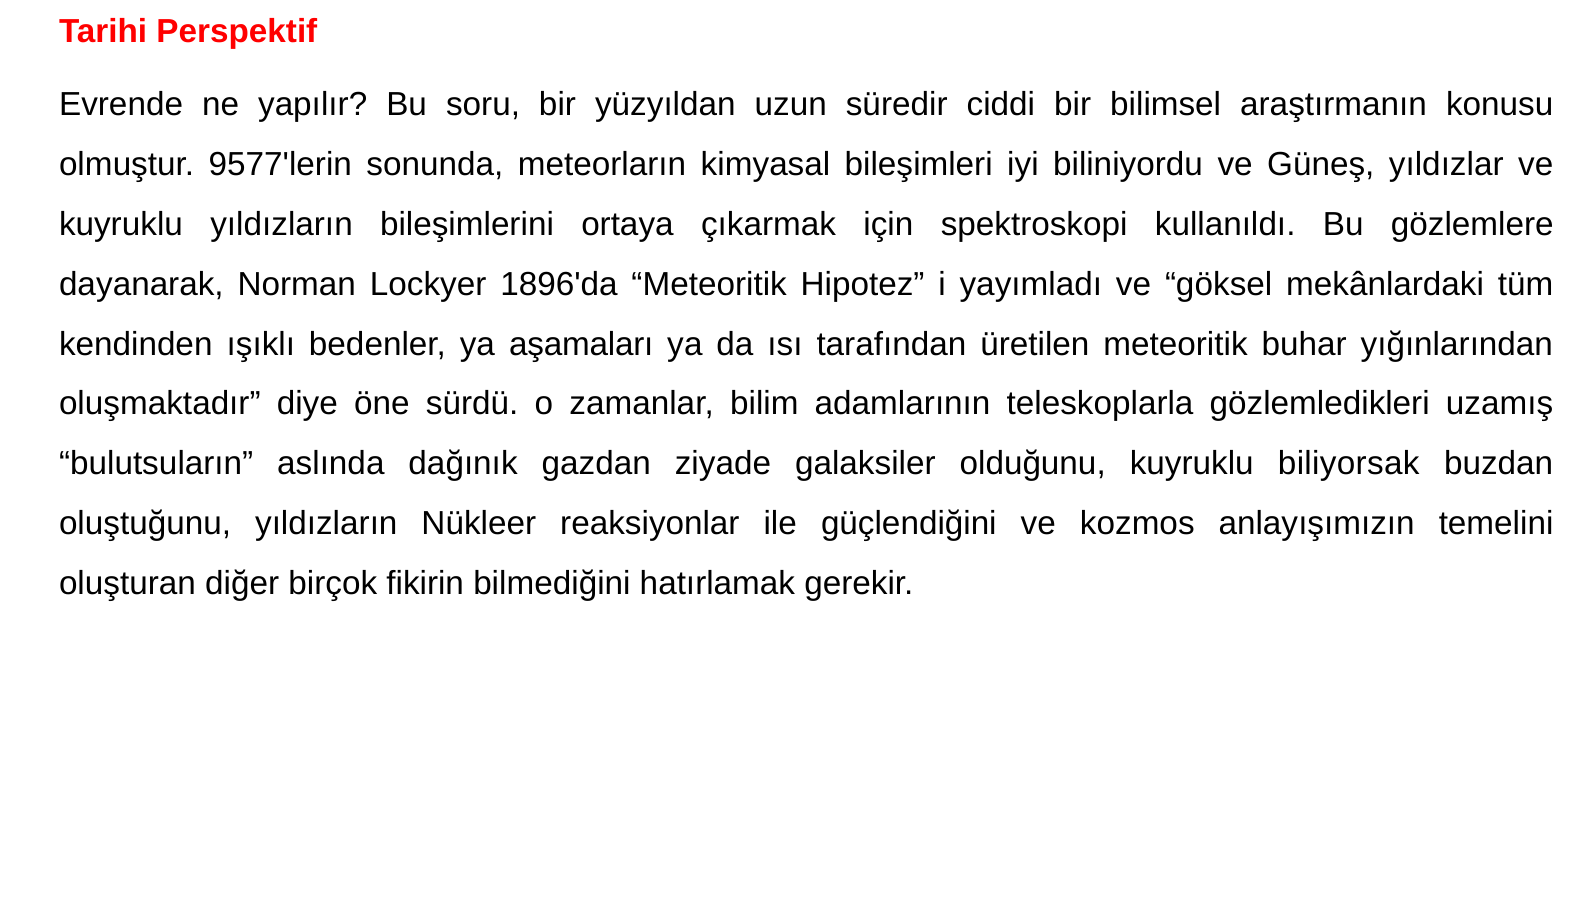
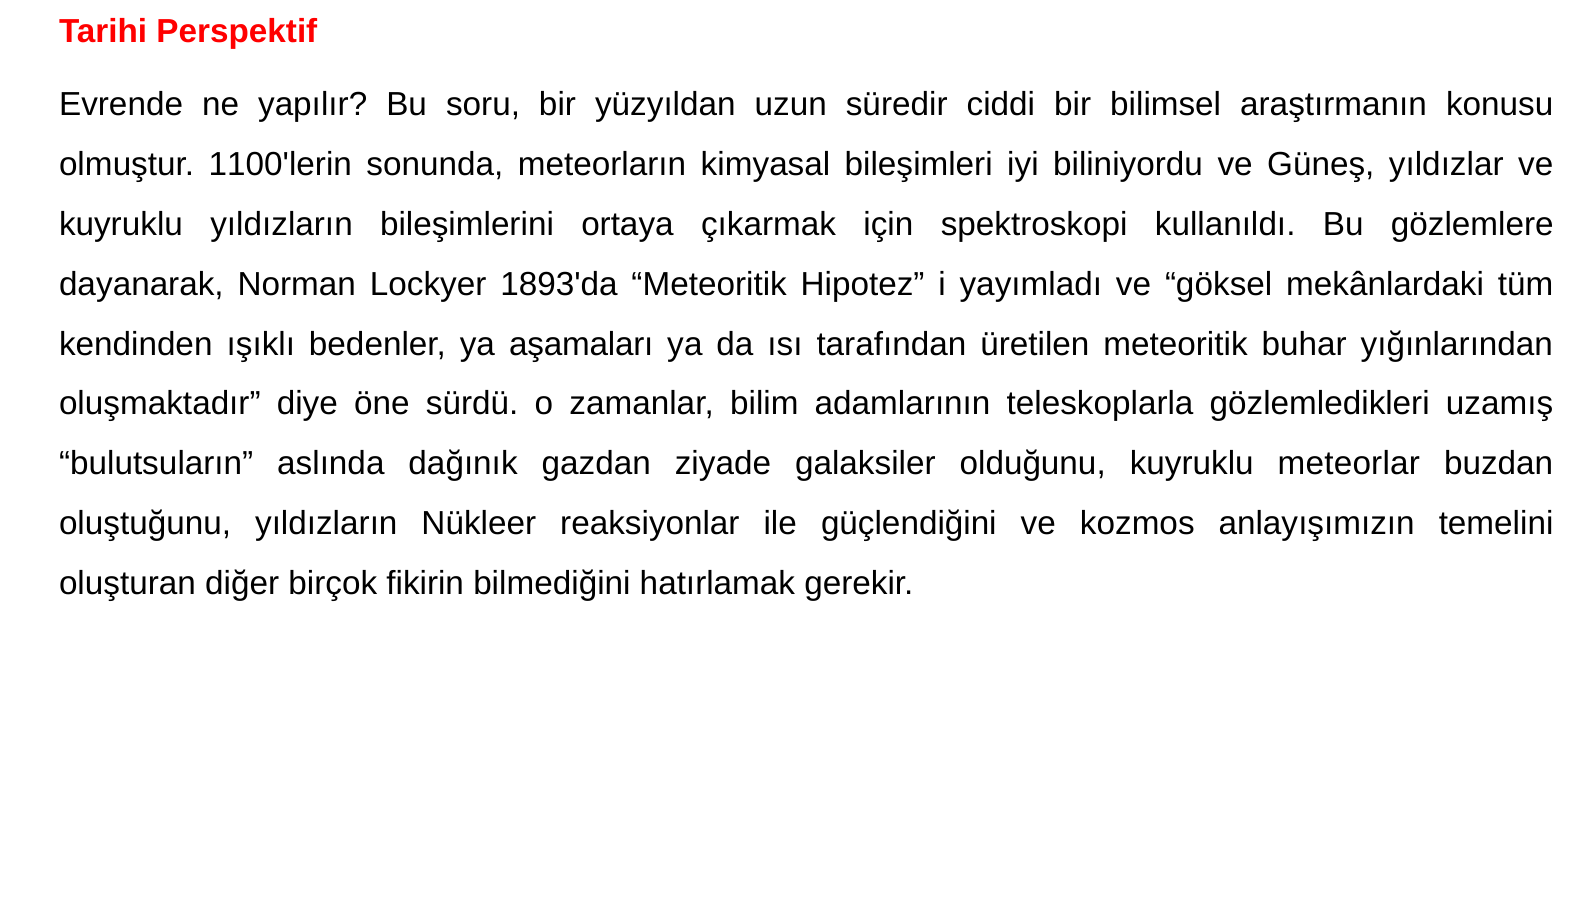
9577'lerin: 9577'lerin -> 1100'lerin (280, 164)
1896'da: 1896'da -> 1893'da (559, 284)
biliyorsak: biliyorsak -> meteorlar (1349, 464)
